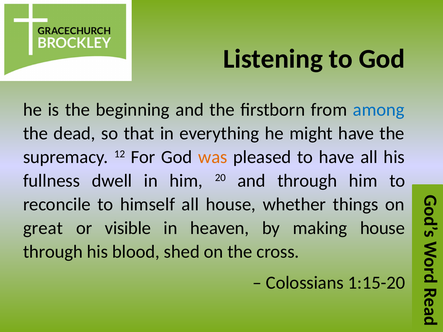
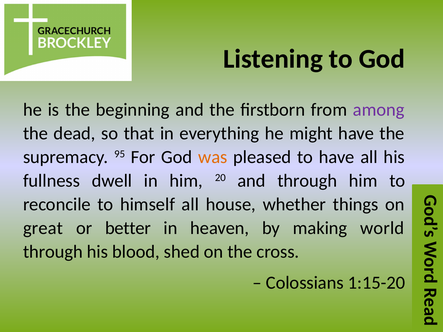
among colour: blue -> purple (379, 110)
12: 12 -> 95 (120, 154)
visible: visible -> better (128, 228)
making house: house -> world (382, 228)
